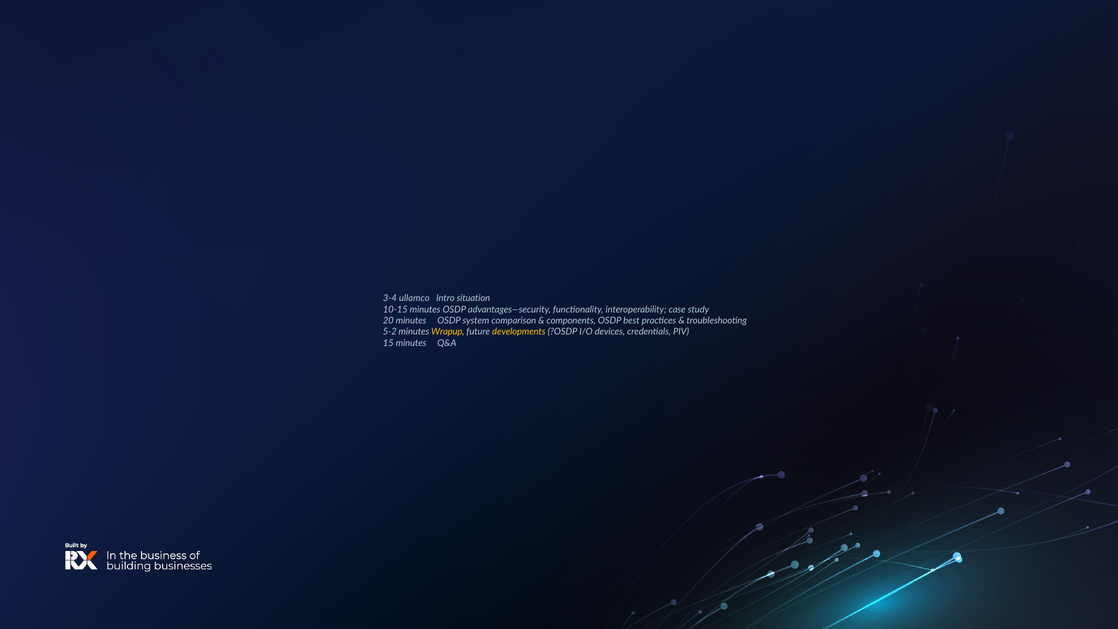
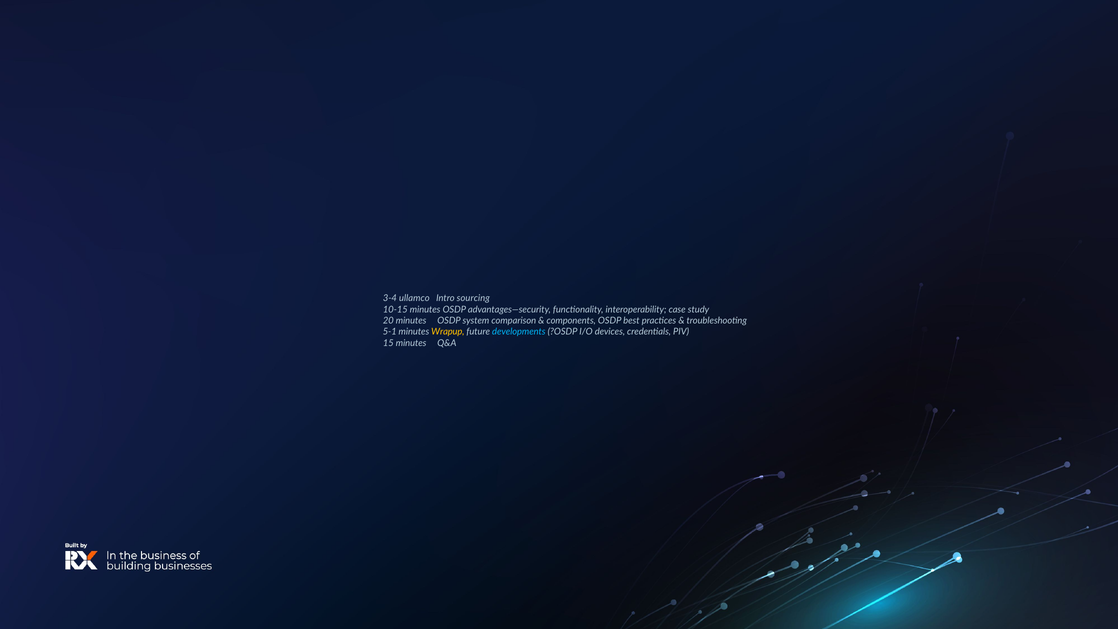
situation: situation -> sourcing (473, 298)
5-2: 5-2 -> 5-1 (390, 332)
developments colour: yellow -> light blue (519, 332)
